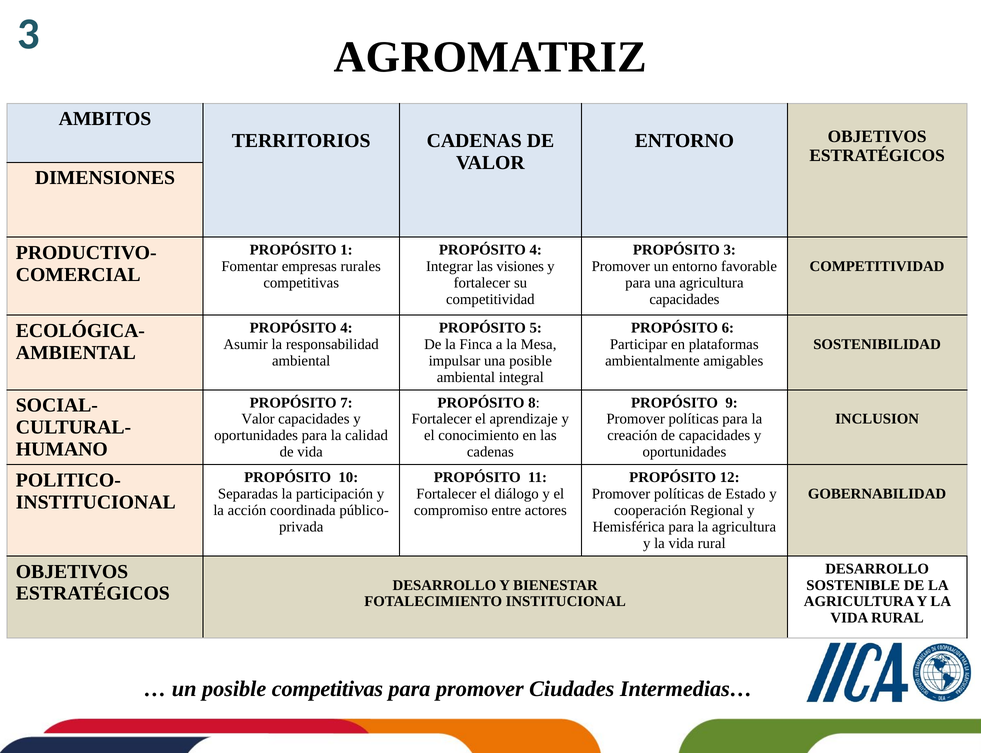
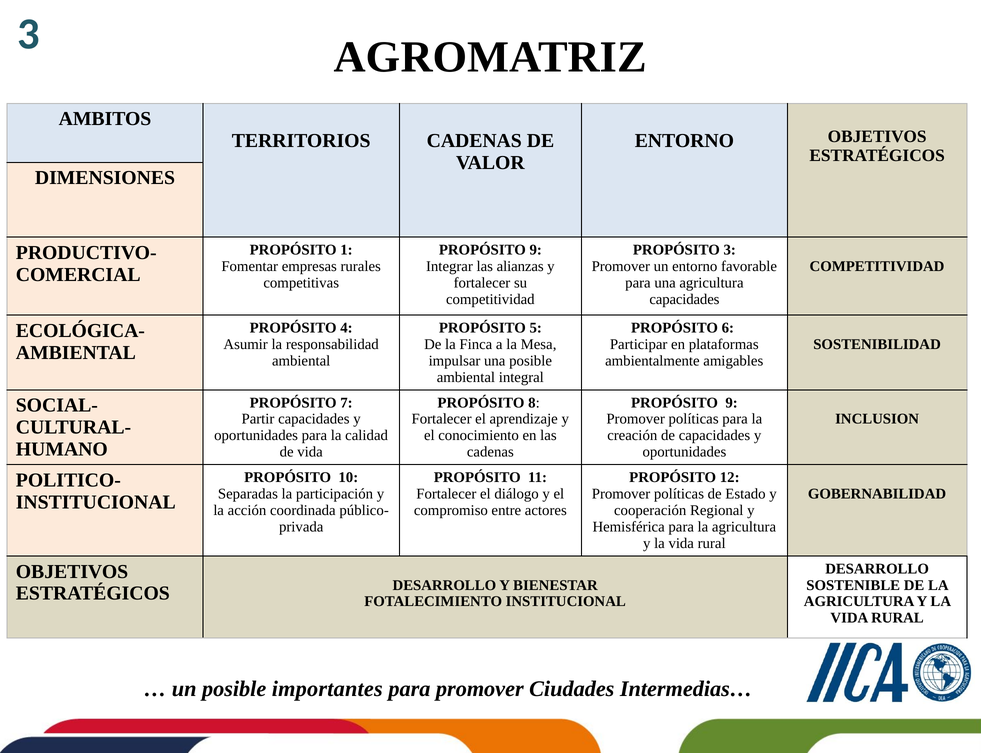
4: 4 -> 9 (536, 250)
visiones: visiones -> alianzas (520, 267)
Valor: Valor -> Partir (258, 419)
posible competitivas: competitivas -> importantes (327, 689)
